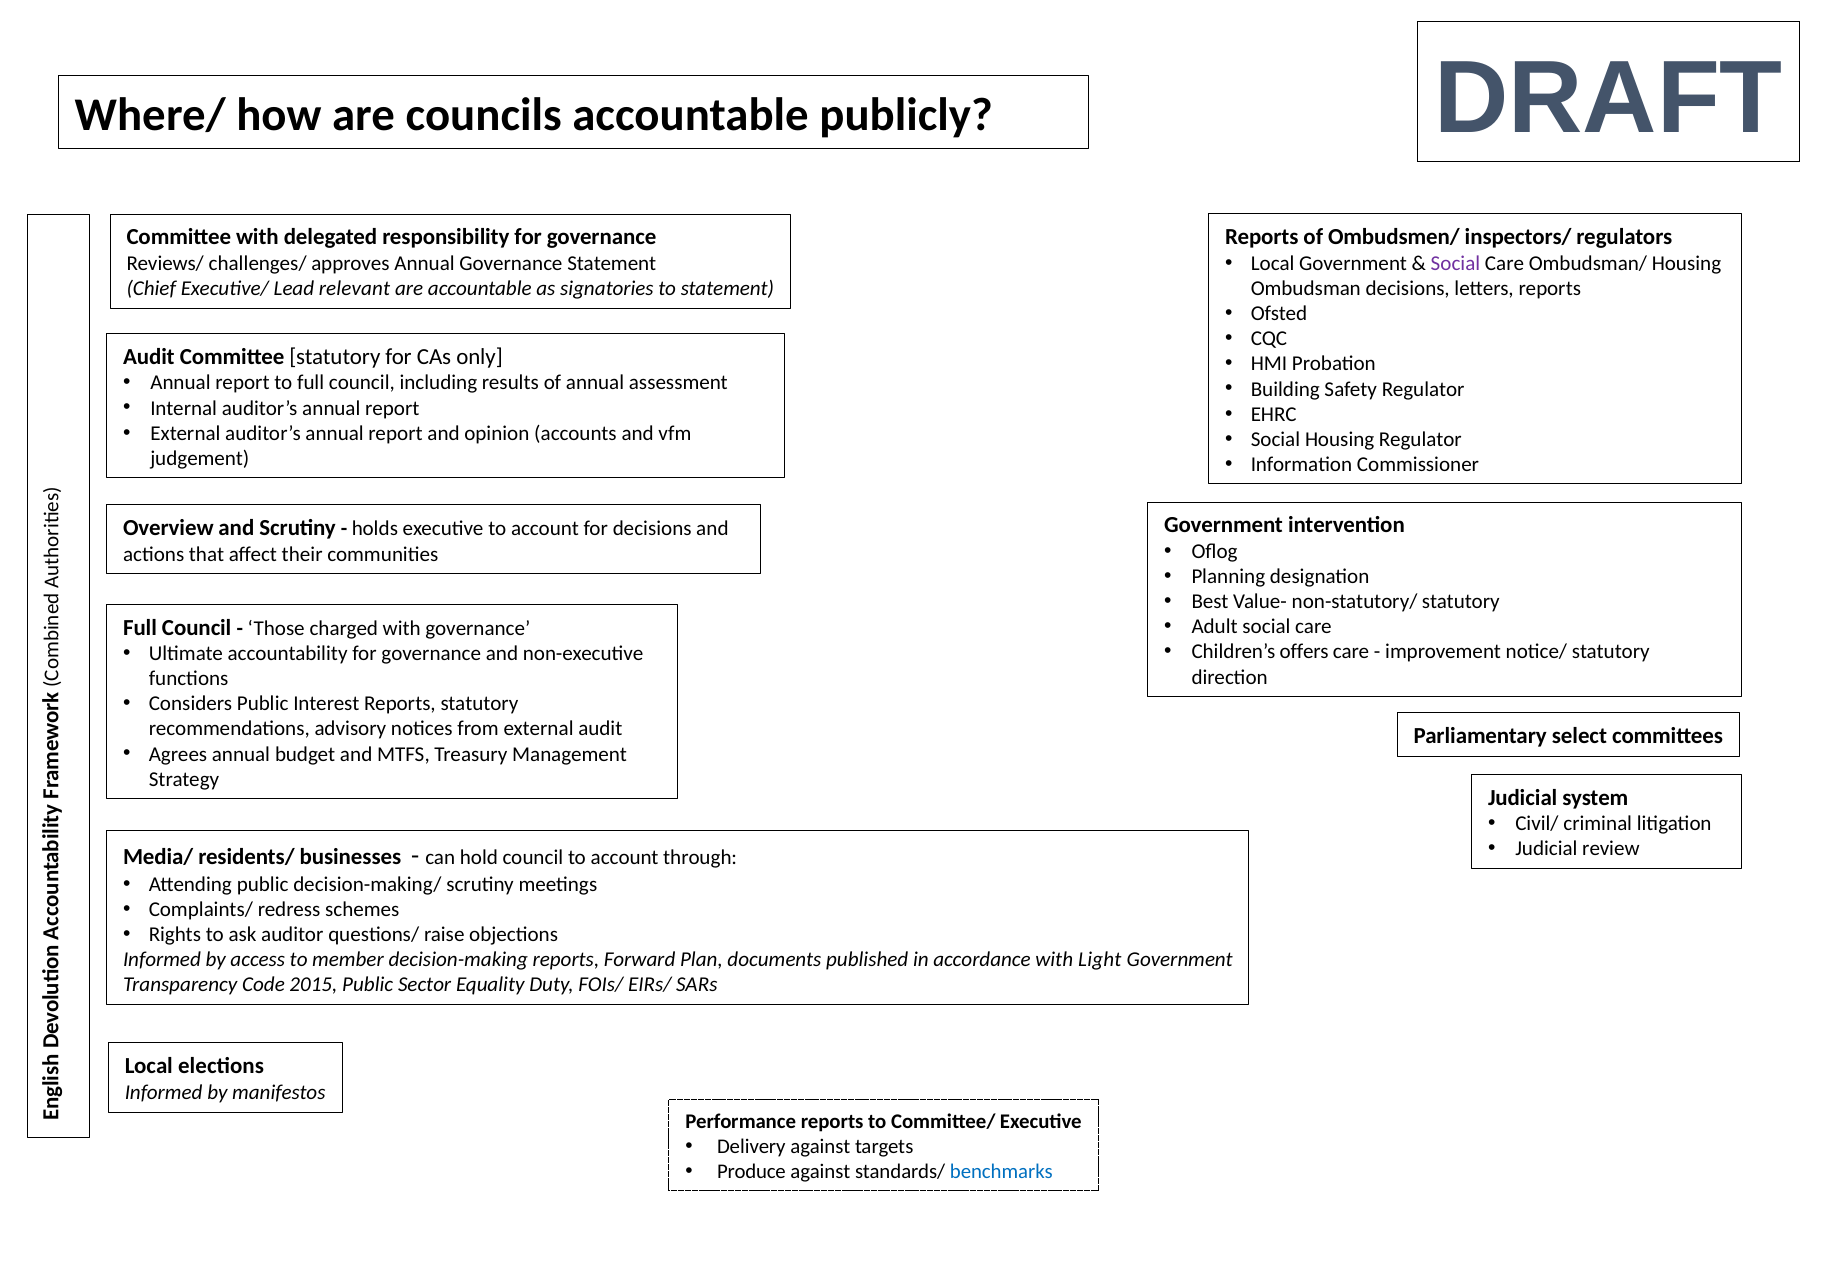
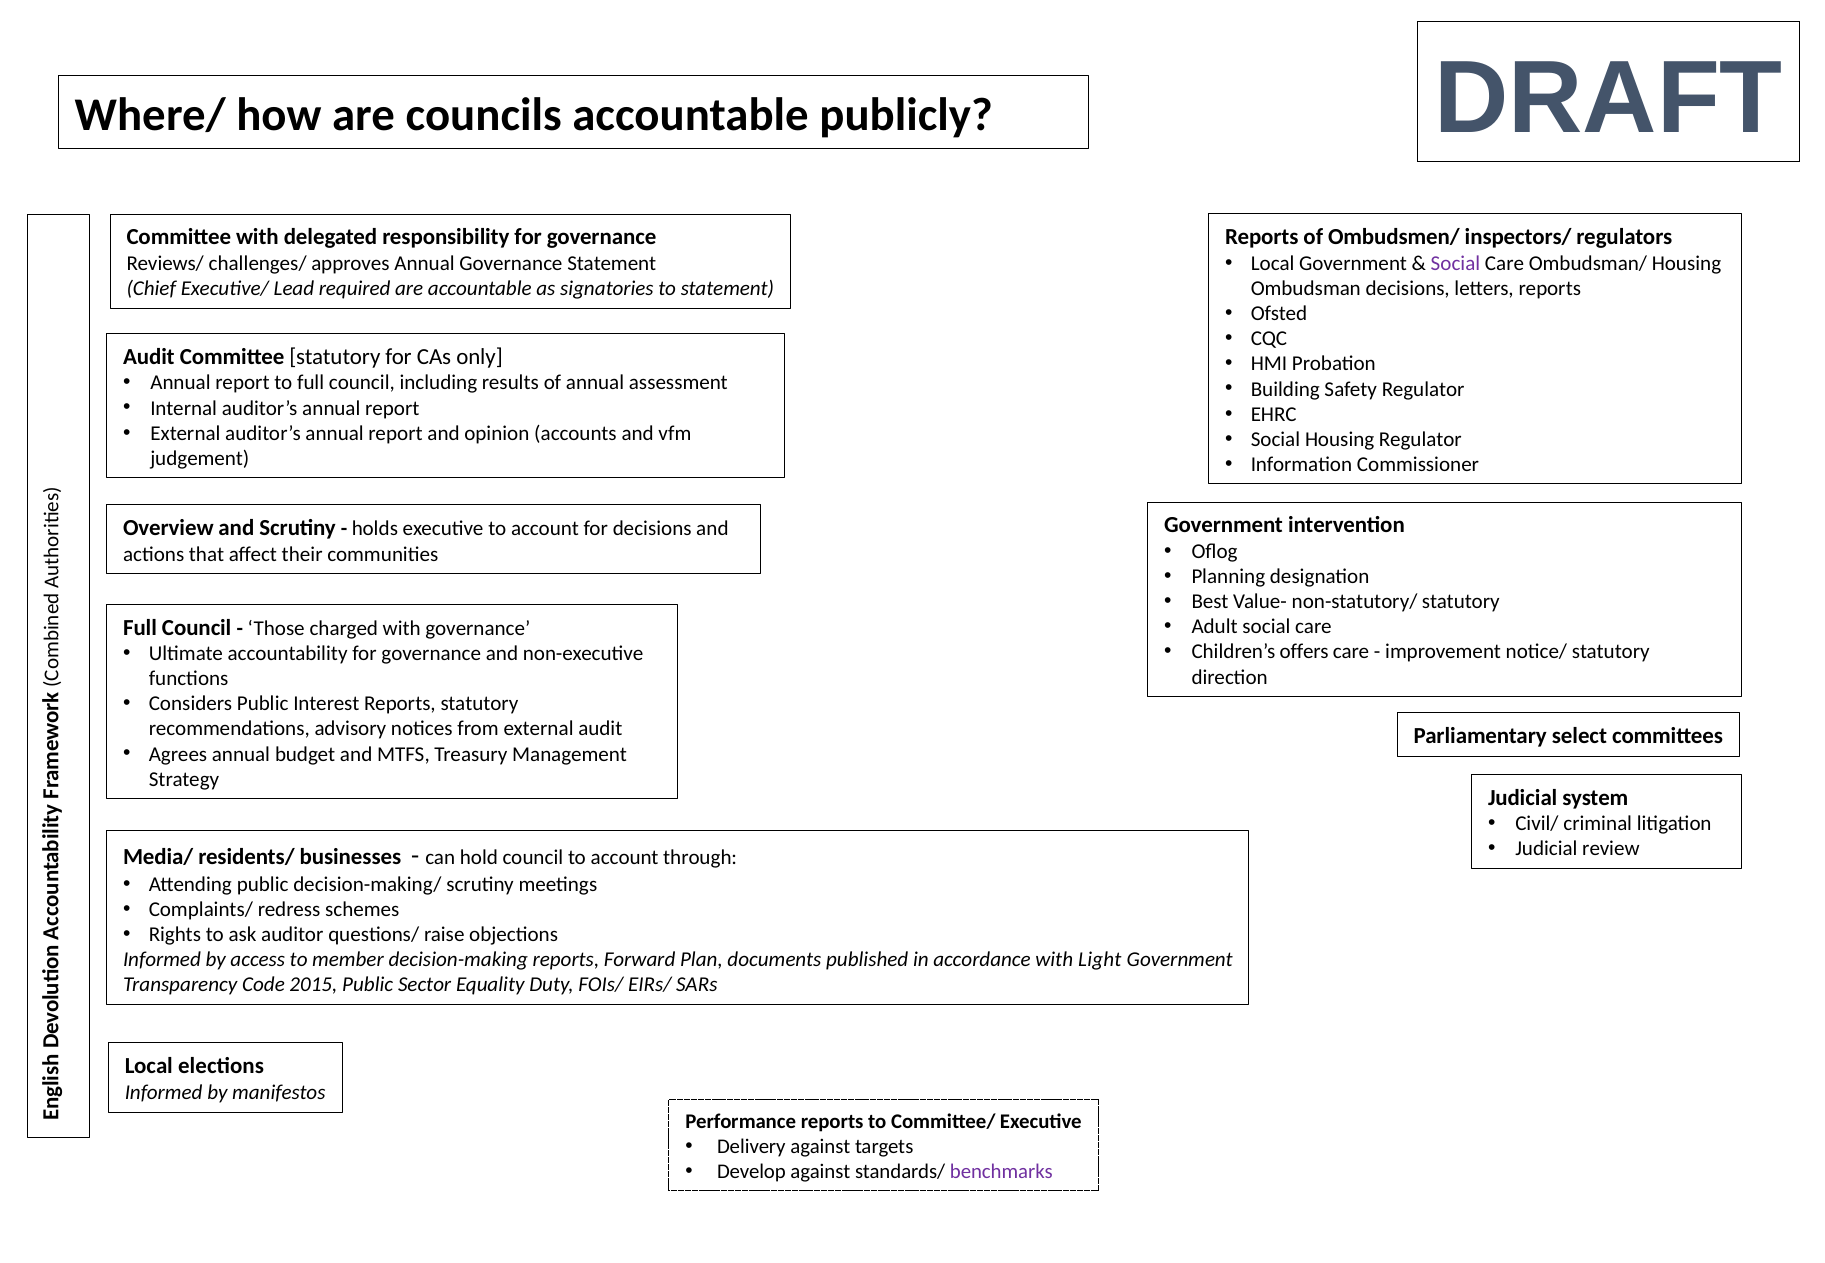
relevant: relevant -> required (355, 289)
Produce: Produce -> Develop (751, 1172)
benchmarks colour: blue -> purple (1001, 1172)
